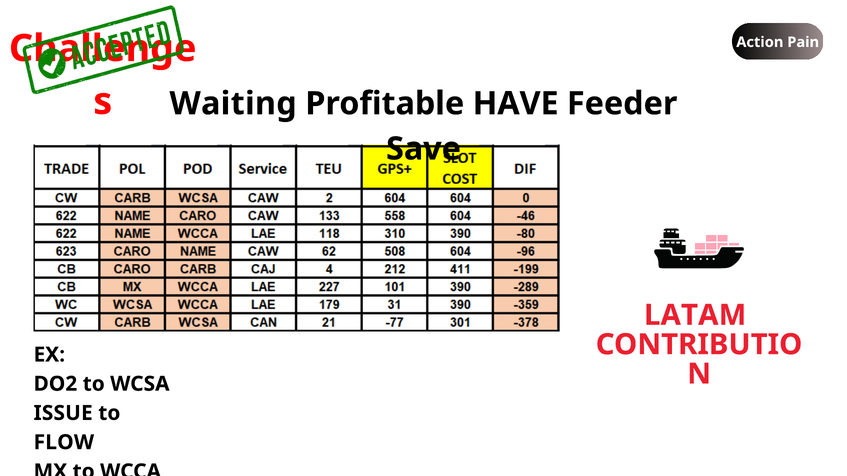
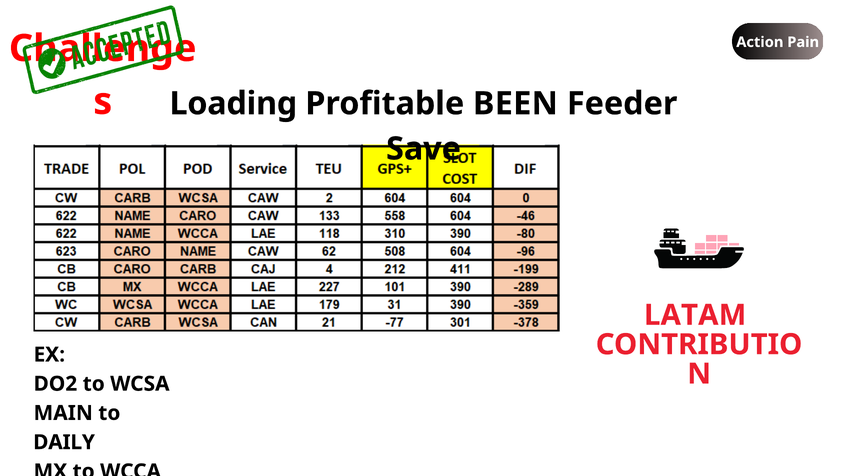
Waiting: Waiting -> Loading (233, 104)
HAVE: HAVE -> BEEN (515, 104)
ISSUE: ISSUE -> MAIN (63, 413)
FLOW: FLOW -> DAILY (64, 443)
